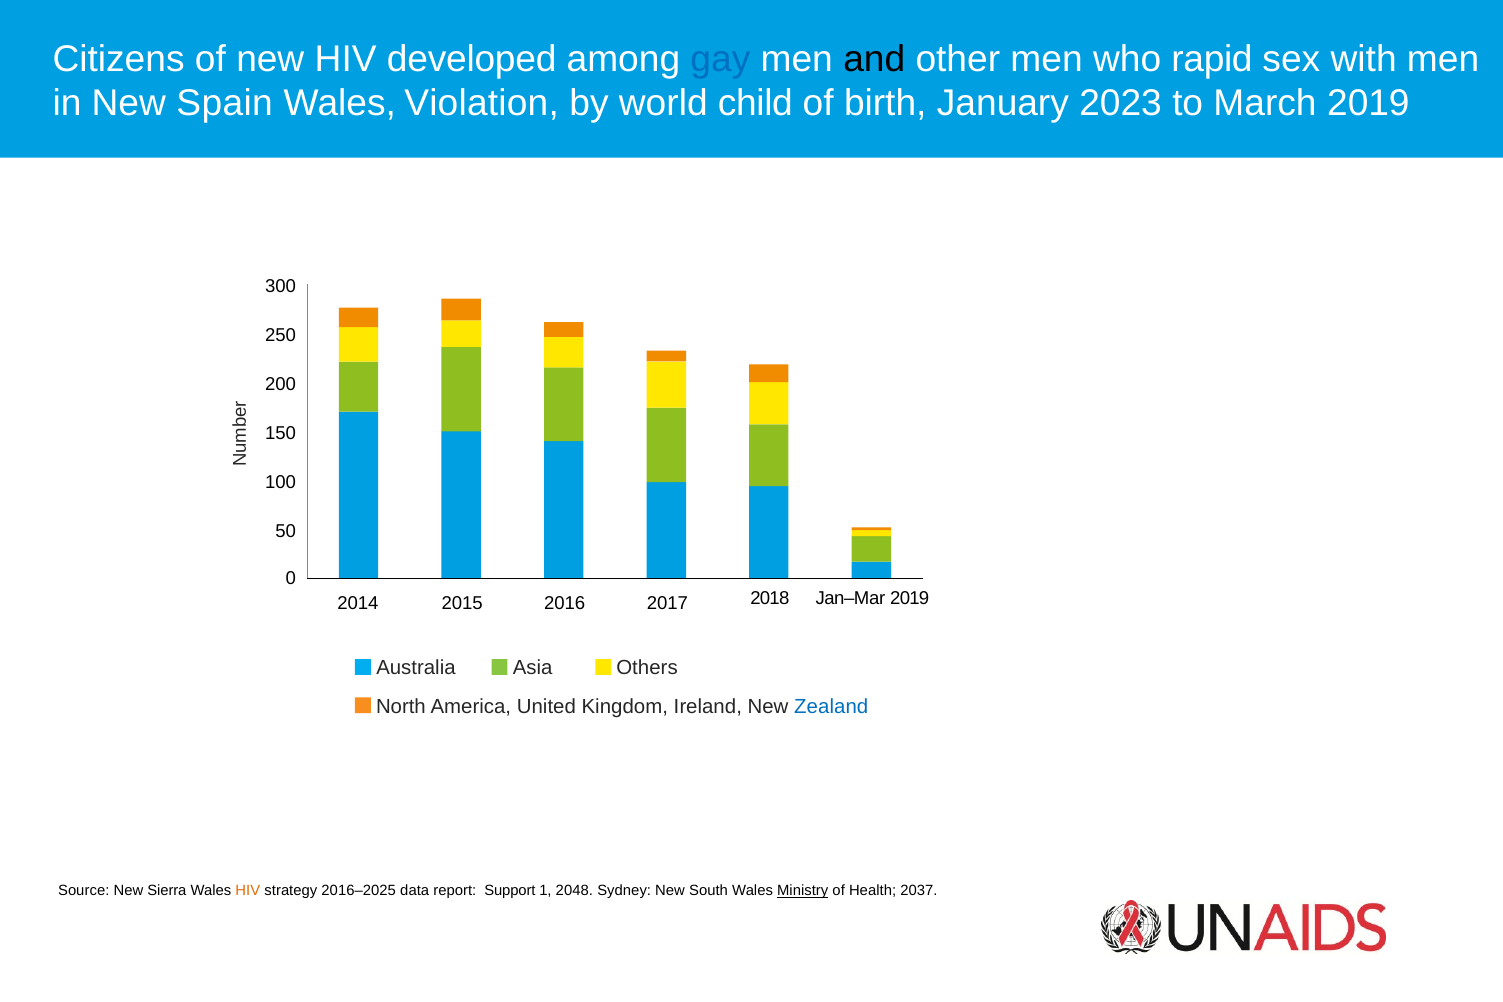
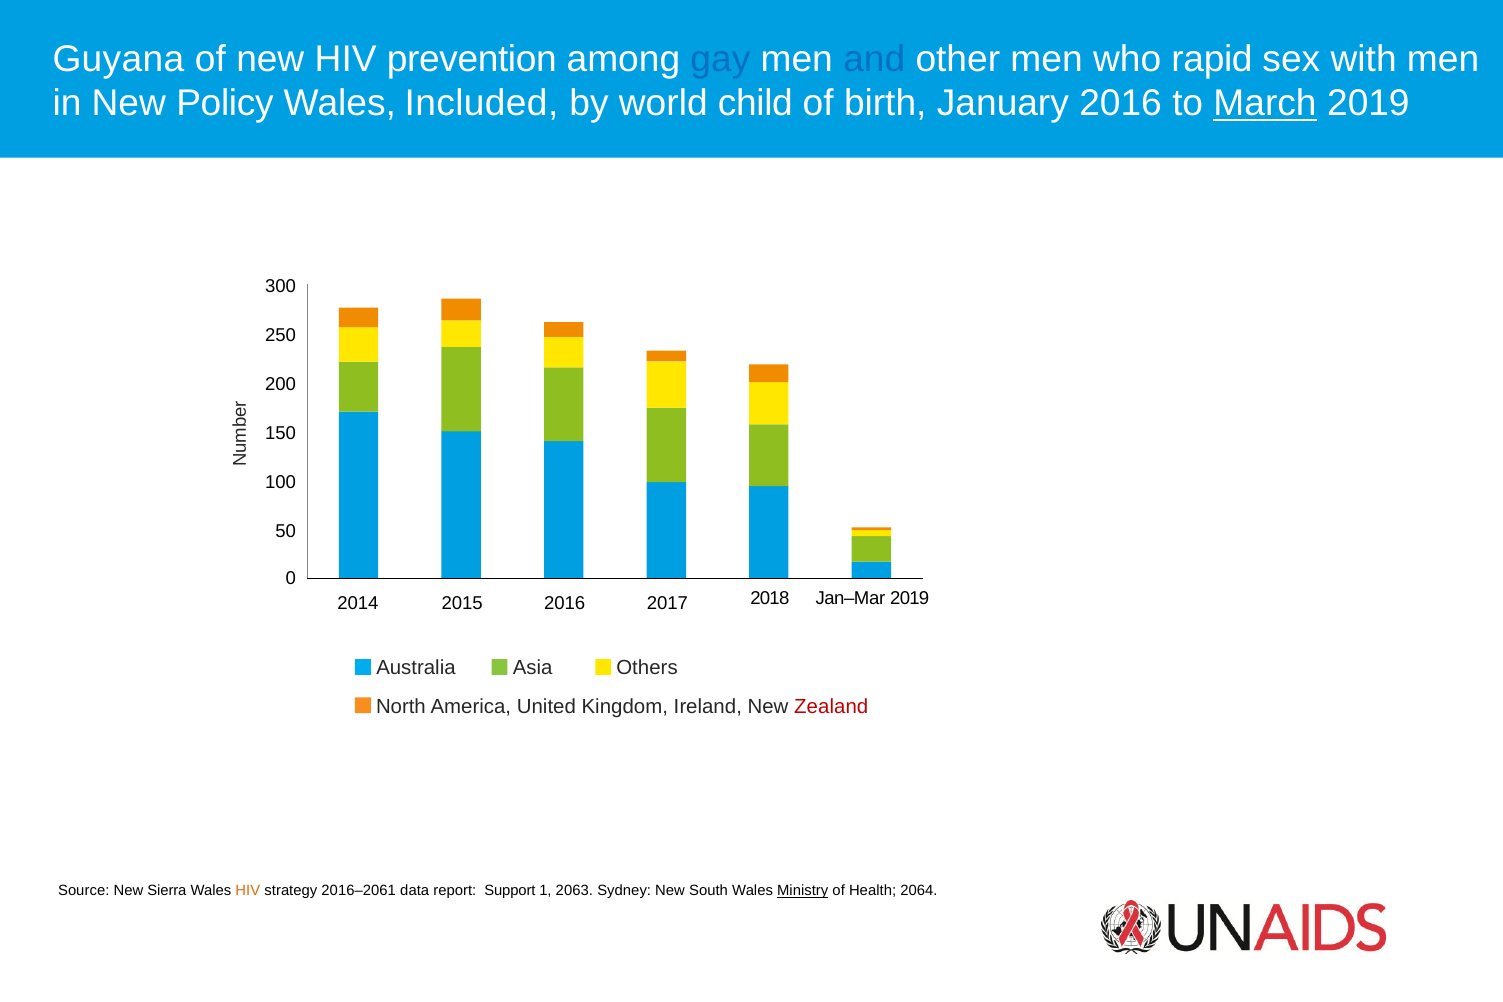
Citizens: Citizens -> Guyana (118, 59)
developed: developed -> prevention (472, 59)
and colour: black -> blue (874, 59)
Spain: Spain -> Policy (225, 104)
Violation: Violation -> Included (481, 104)
January 2023: 2023 -> 2016 (1121, 104)
March underline: none -> present (1265, 104)
Zealand colour: blue -> red (831, 706)
2016–2025: 2016–2025 -> 2016–2061 (359, 891)
2048: 2048 -> 2063 (574, 891)
2037: 2037 -> 2064 (919, 891)
